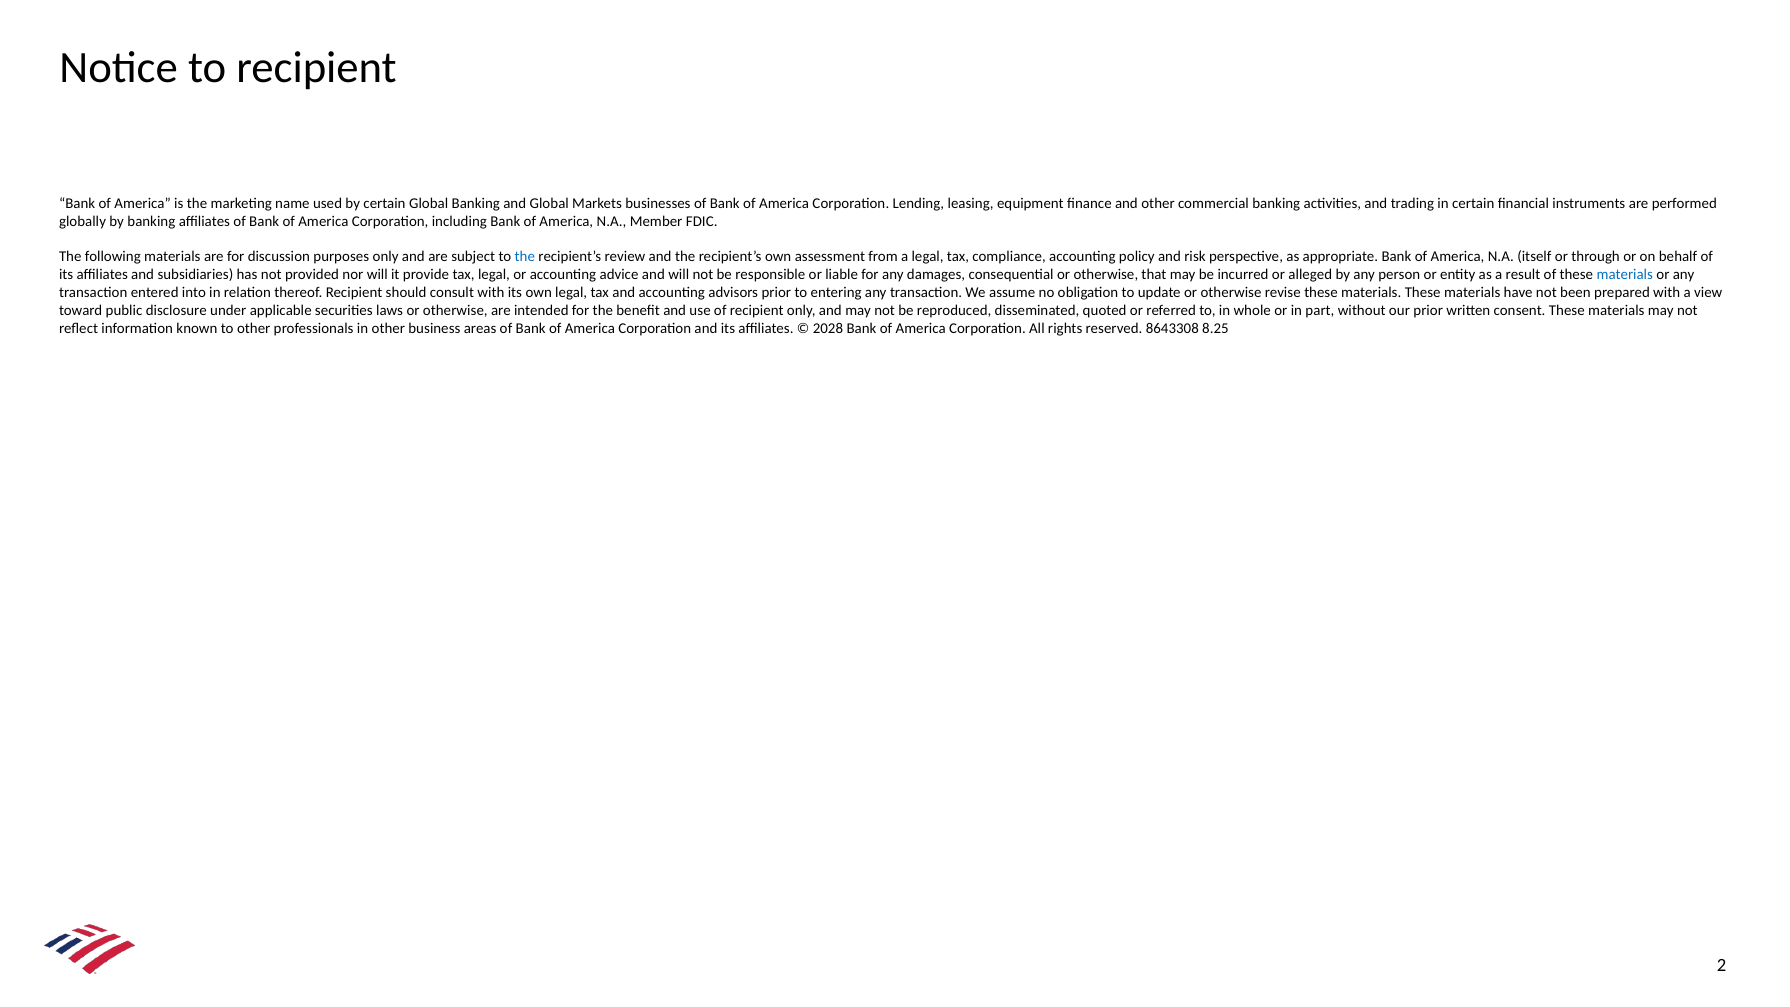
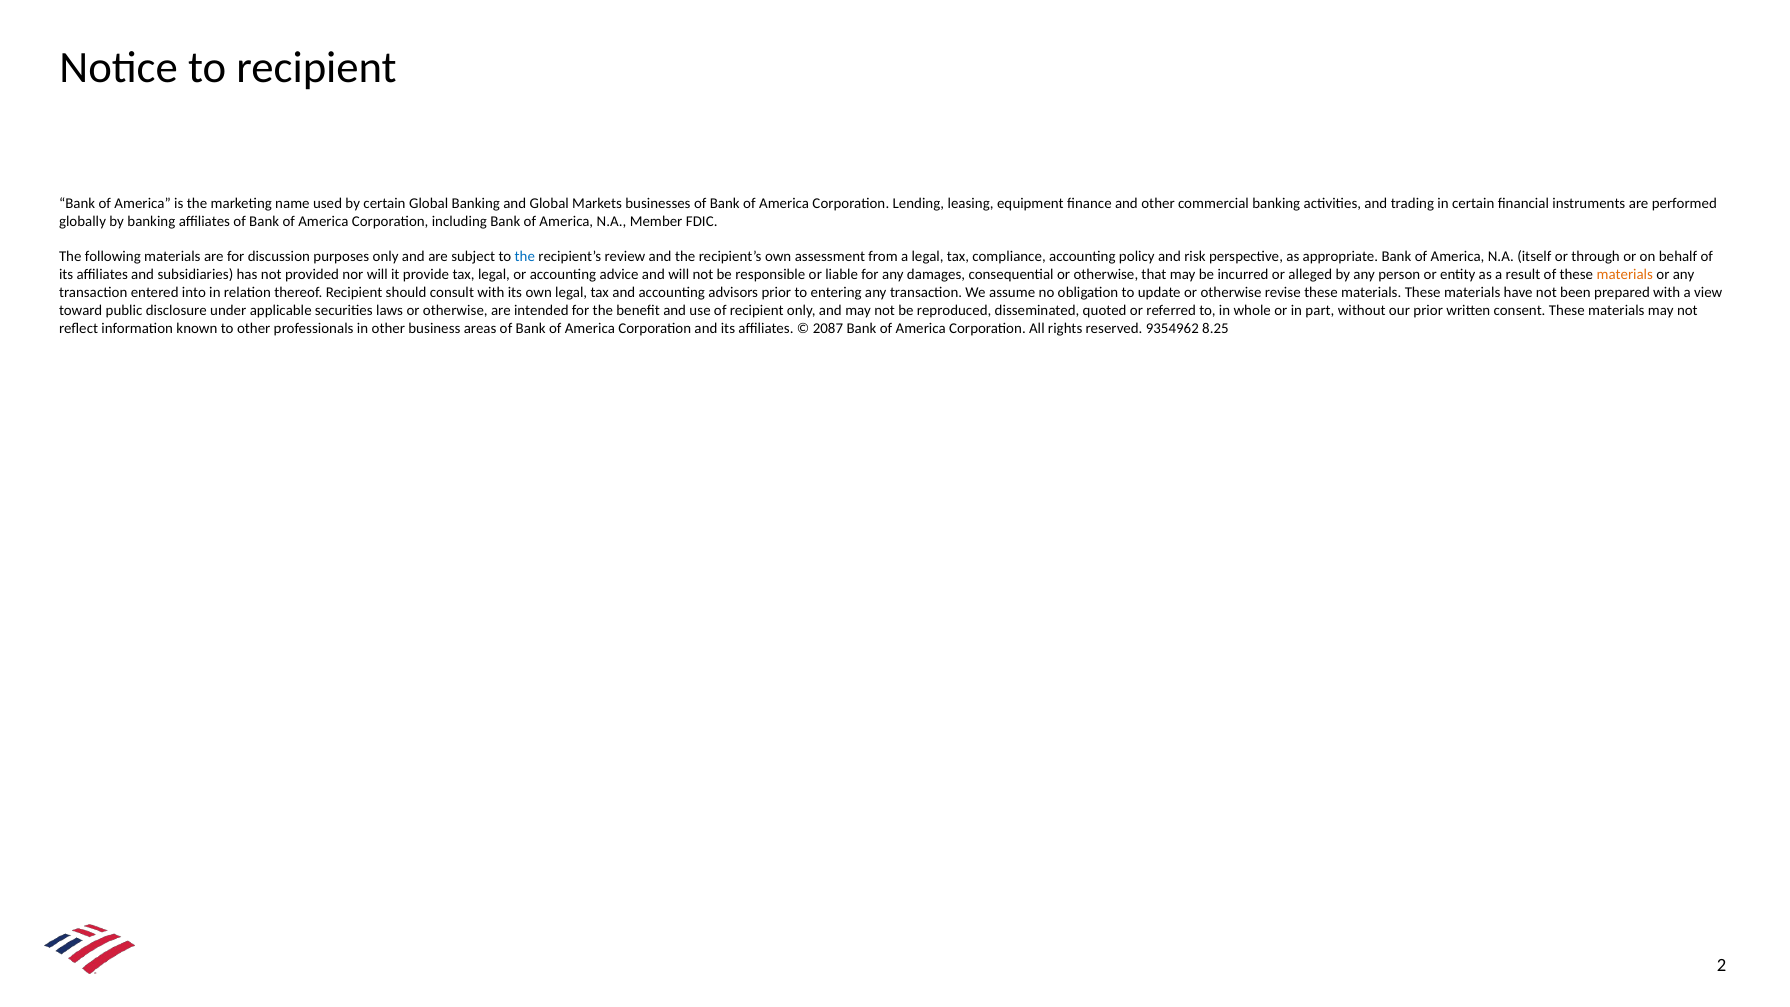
materials colour: blue -> orange (1625, 275)
2028: 2028 -> 2087 (828, 328)
8643308: 8643308 -> 9354962 (1172, 328)
